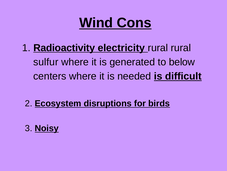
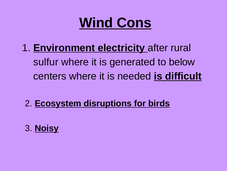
Radioactivity: Radioactivity -> Environment (64, 48)
electricity rural: rural -> after (158, 48)
